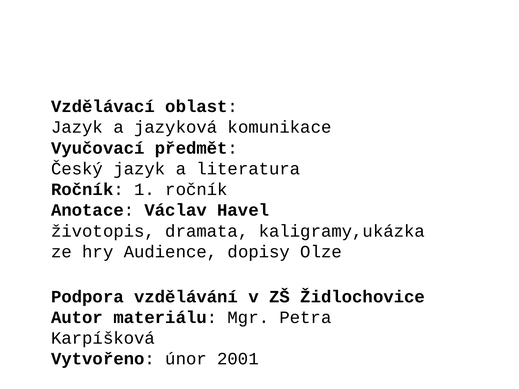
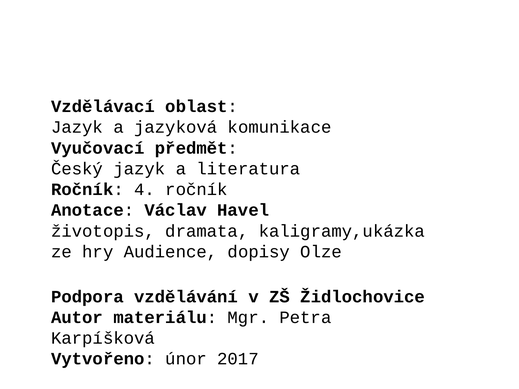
1: 1 -> 4 (145, 190)
2001: 2001 -> 2017 (238, 359)
